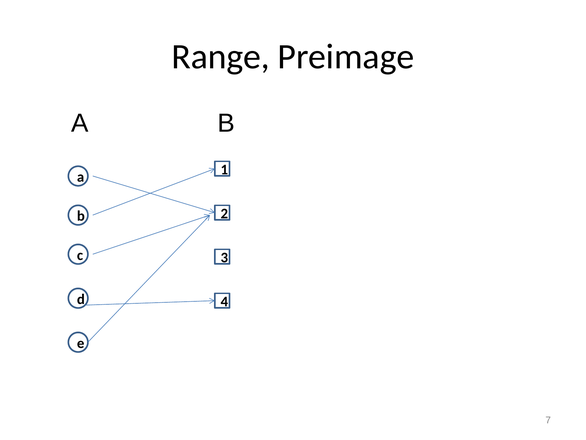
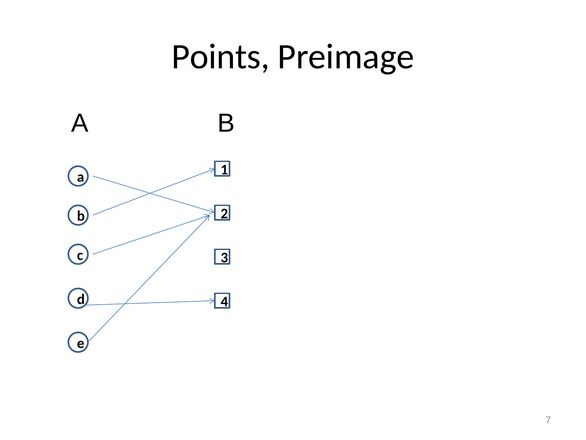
Range: Range -> Points (221, 57)
